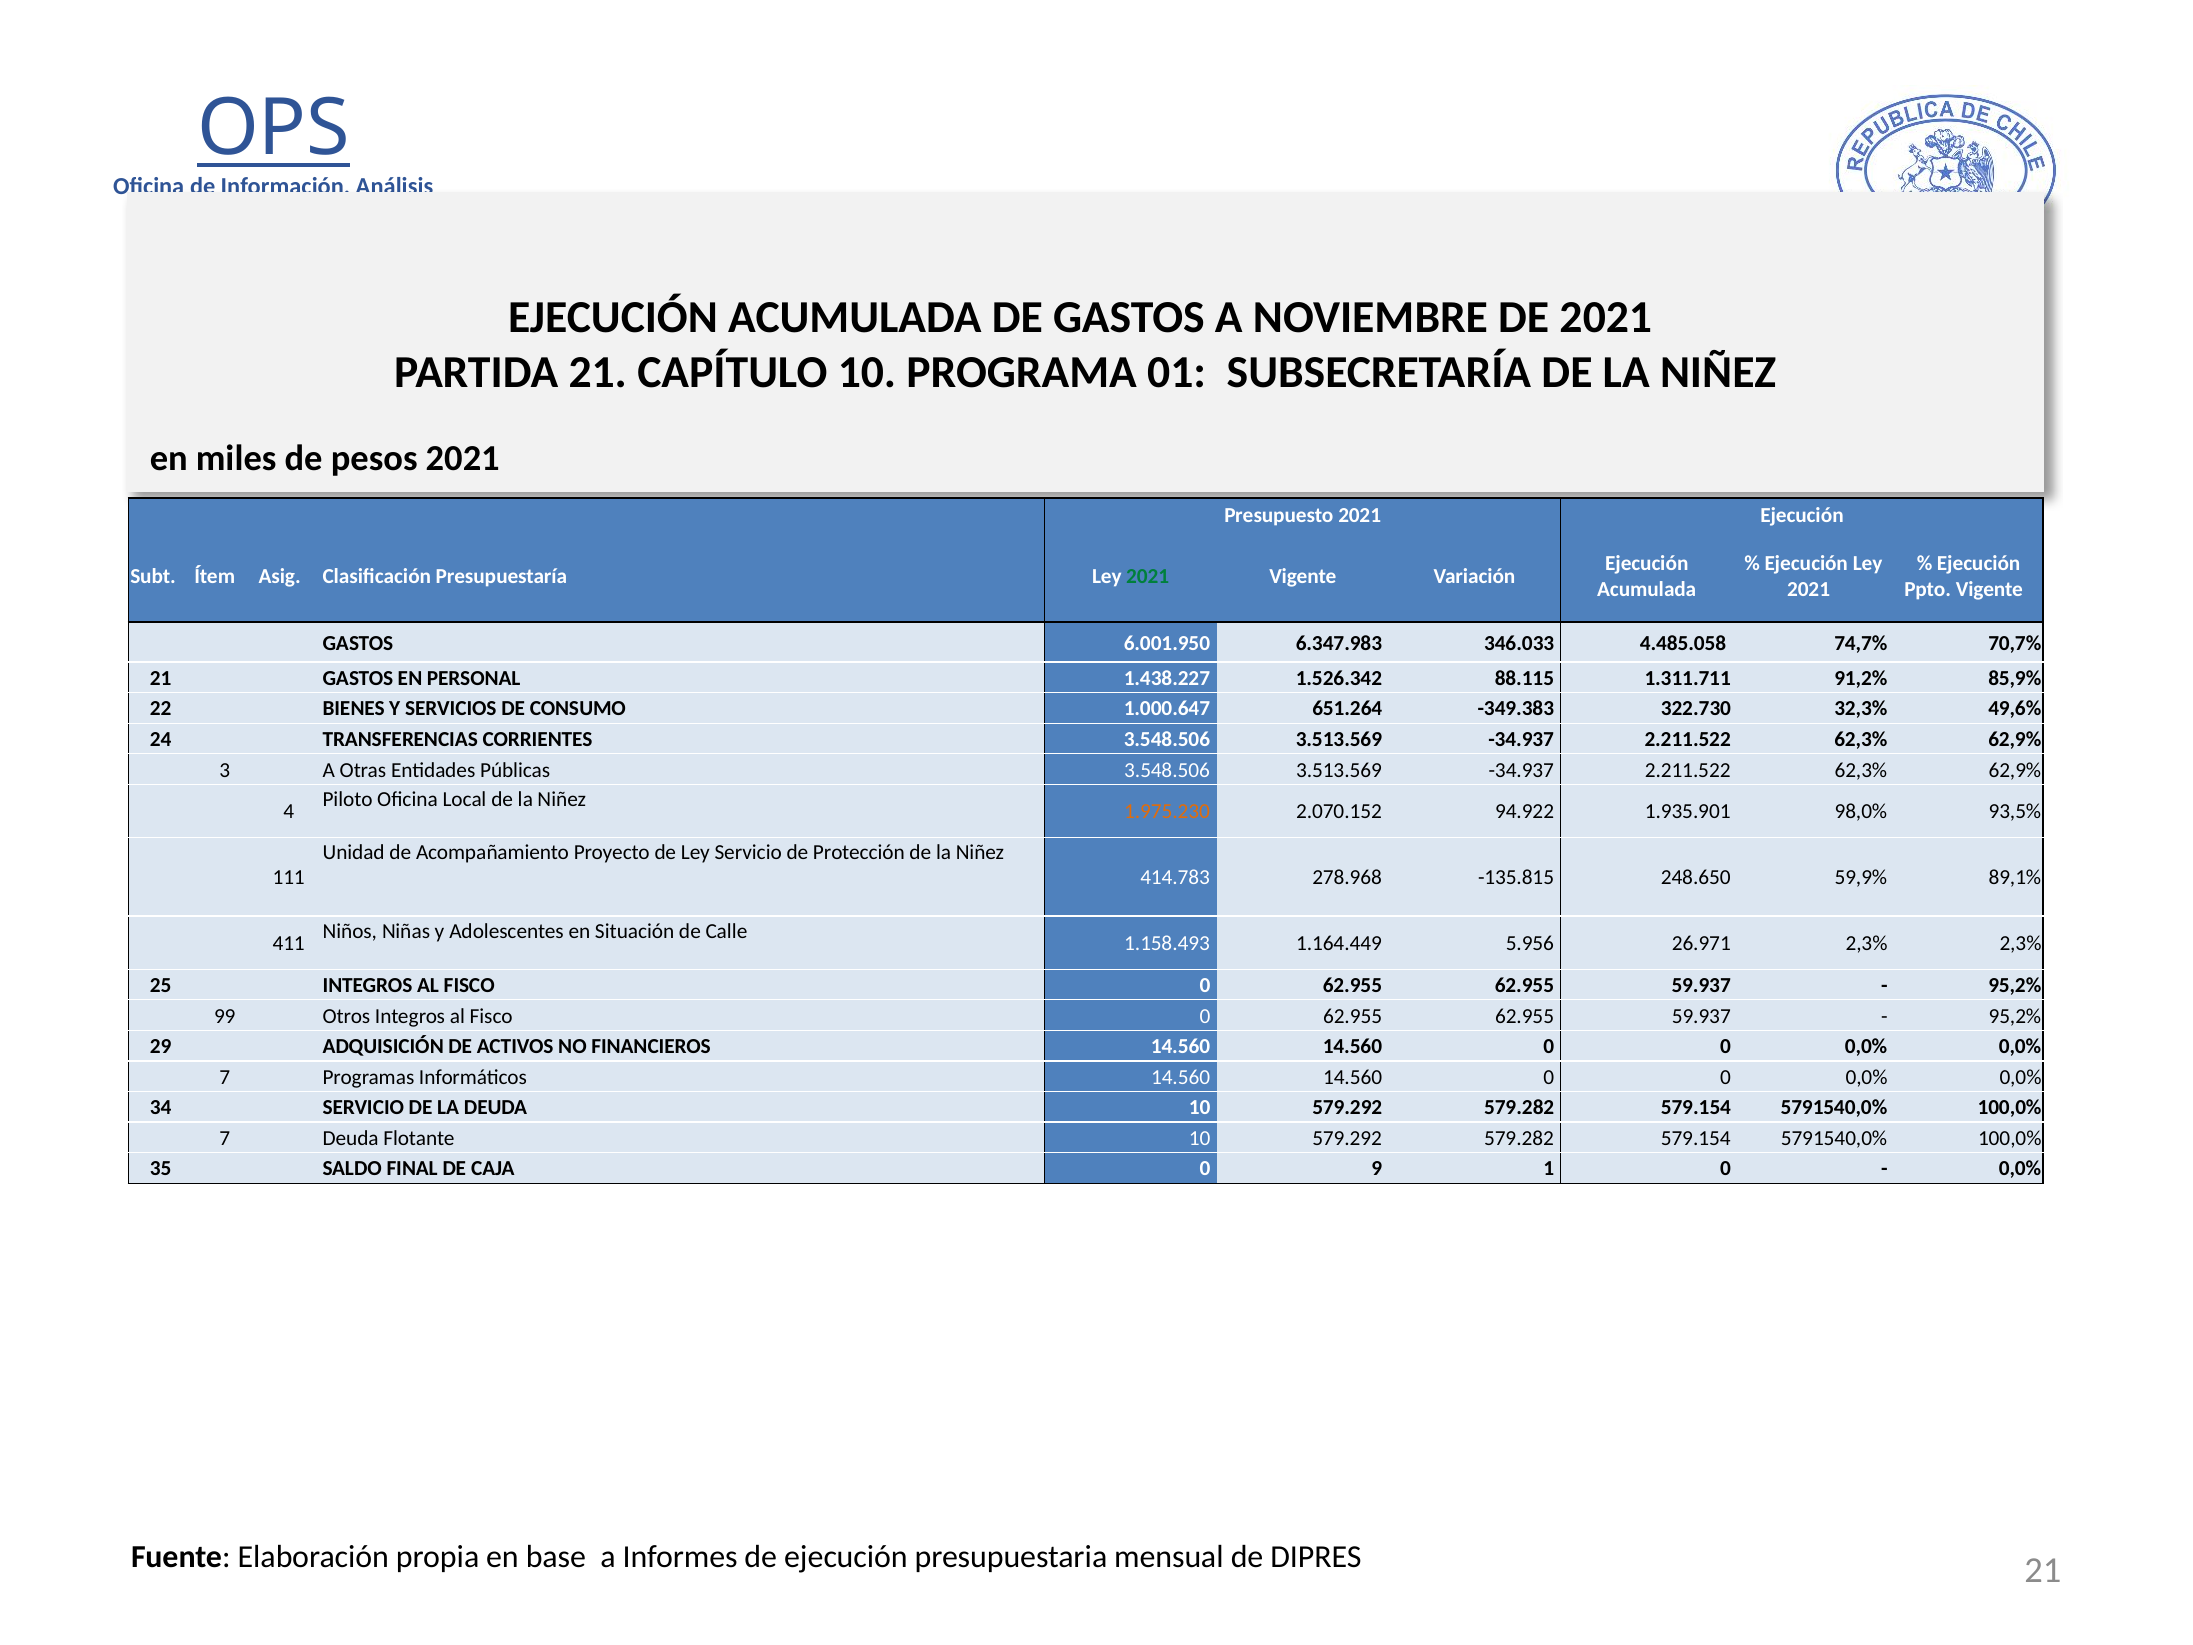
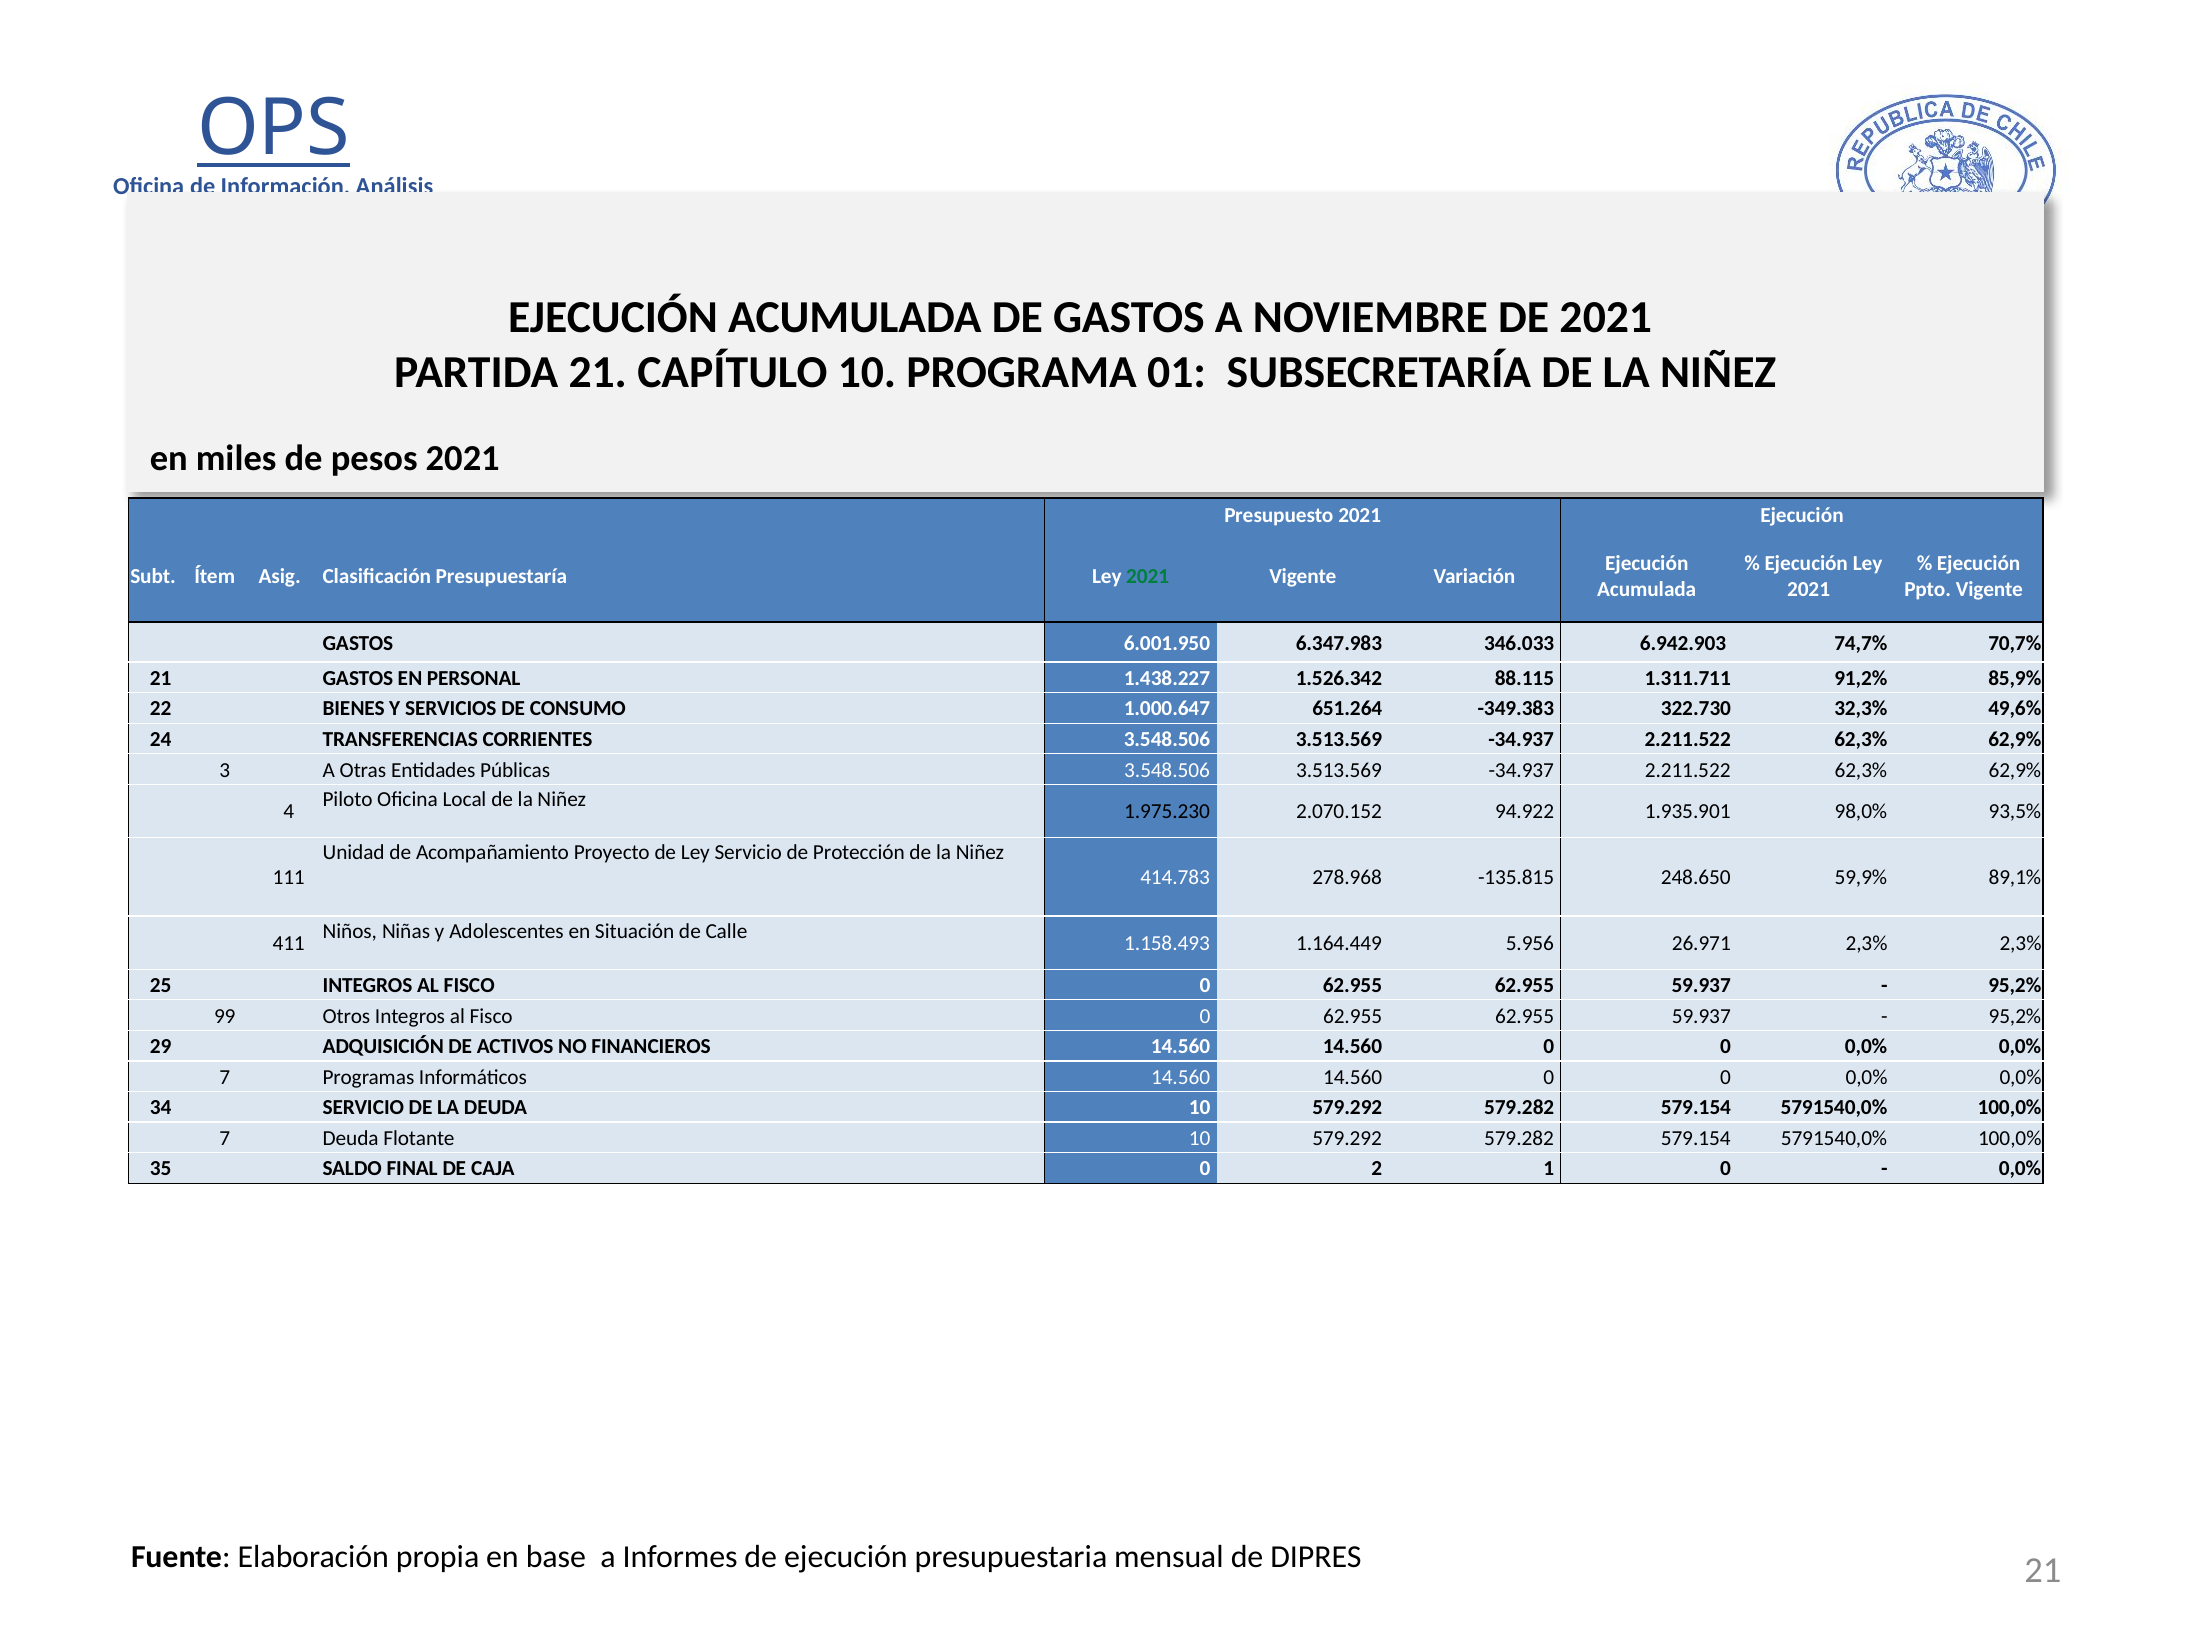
4.485.058: 4.485.058 -> 6.942.903 (1683, 643)
1.975.230 colour: orange -> black (1167, 812)
9: 9 -> 2 (1377, 1169)
